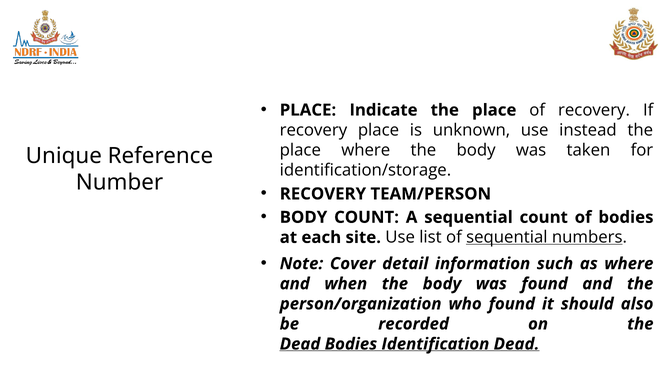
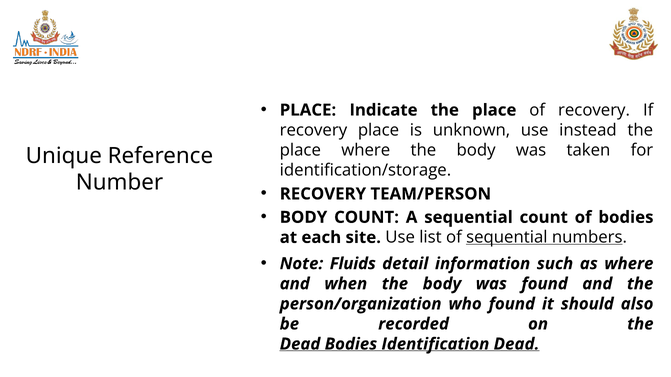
Cover: Cover -> Fluids (353, 264)
